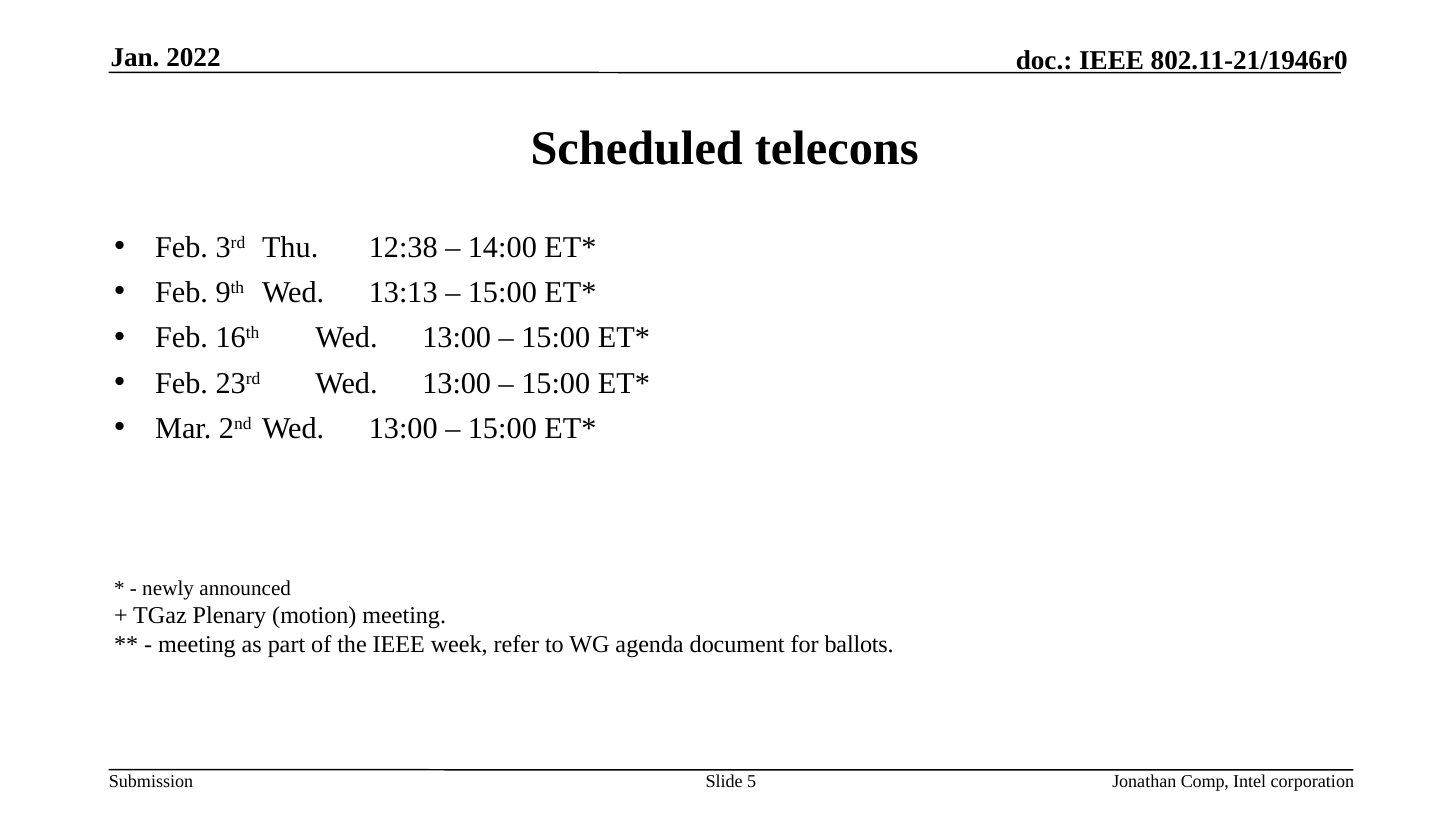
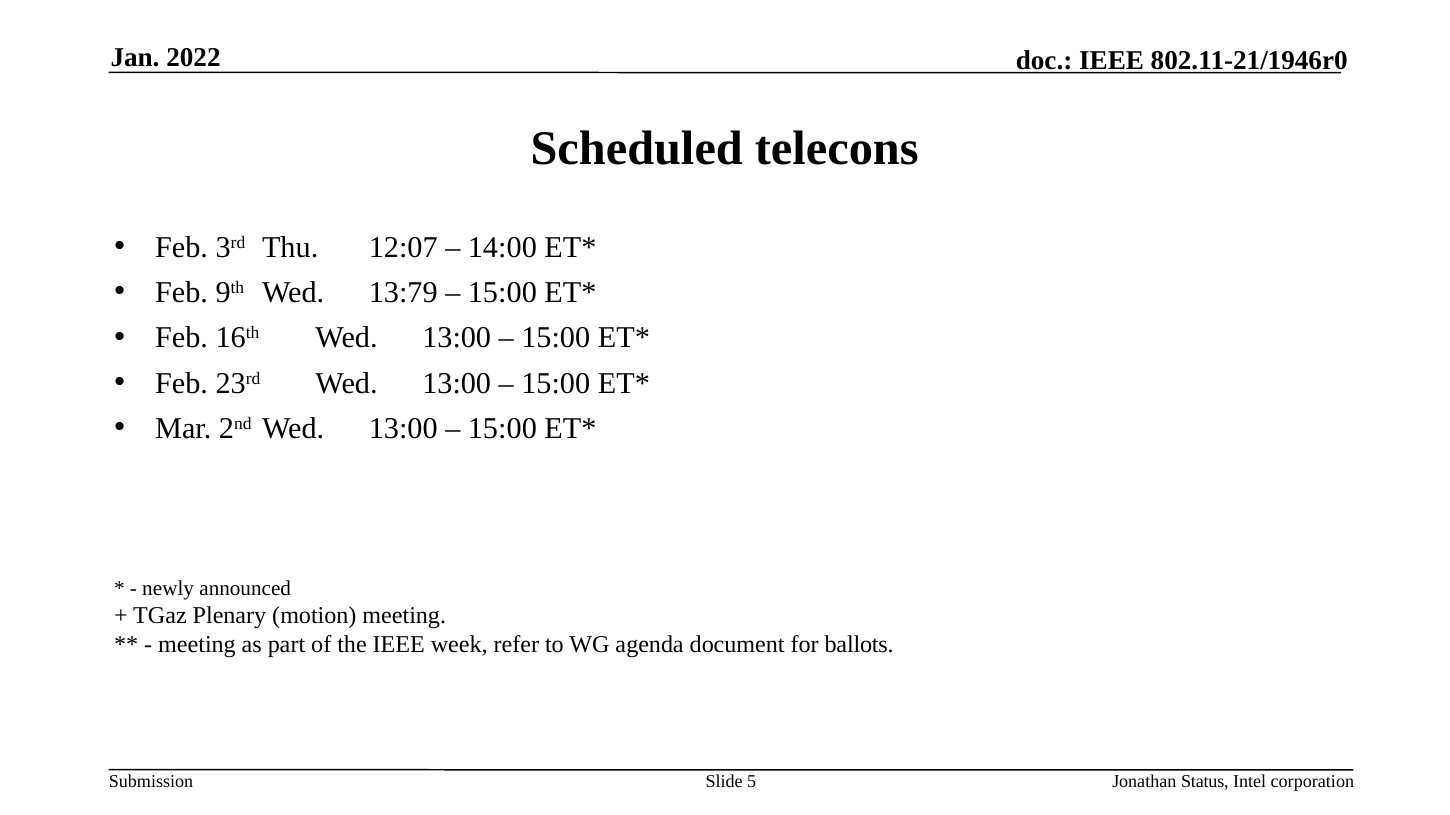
12:38: 12:38 -> 12:07 (403, 248)
13:13: 13:13 -> 13:79 (403, 293)
Comp: Comp -> Status (1205, 782)
